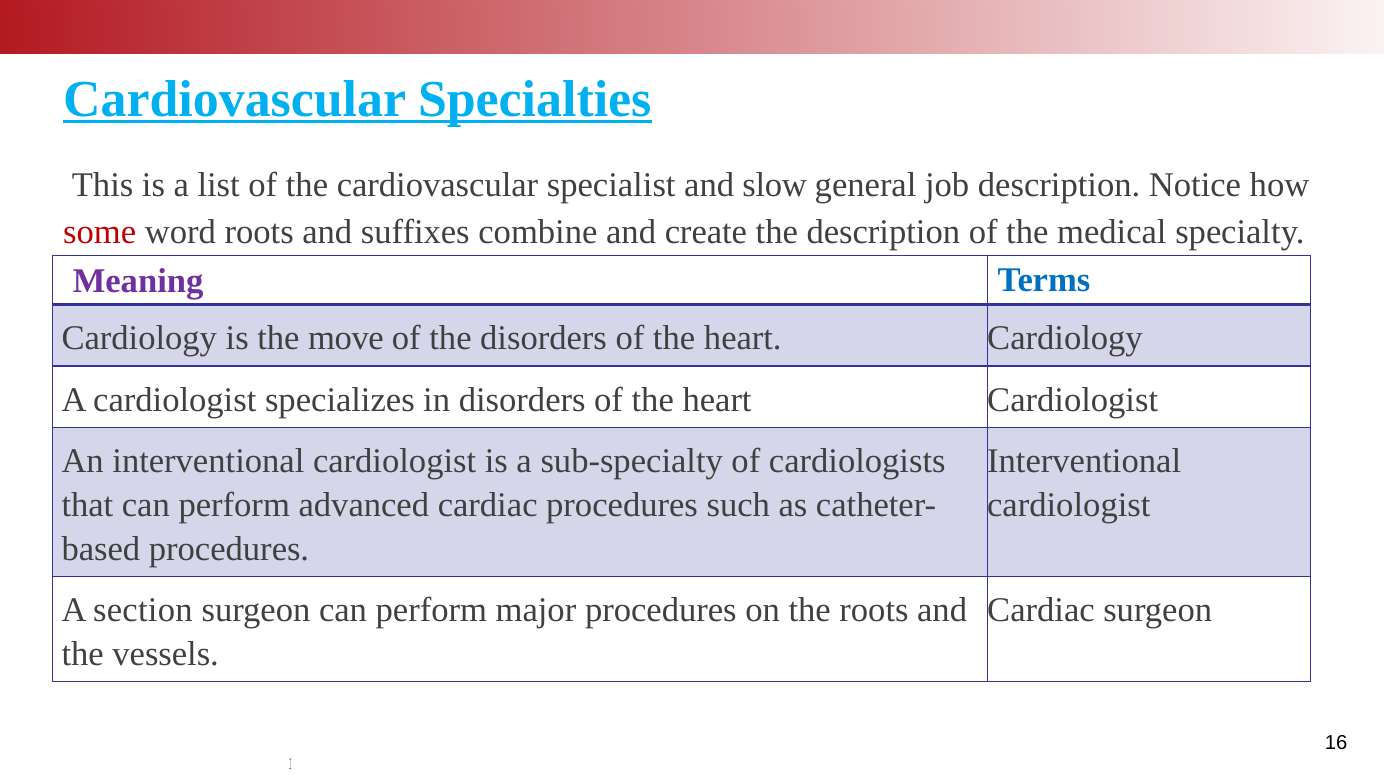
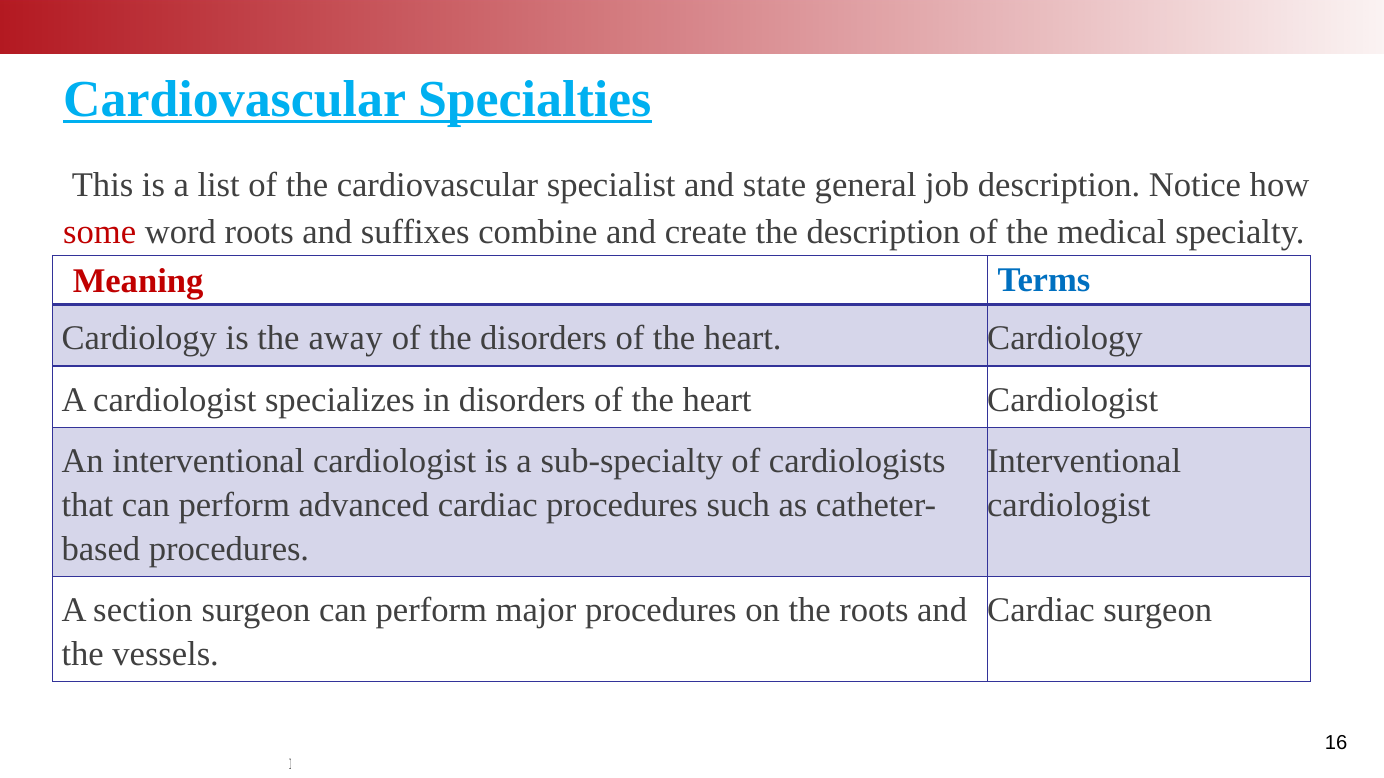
slow: slow -> state (774, 185)
Meaning colour: purple -> red (138, 281)
move: move -> away (346, 339)
